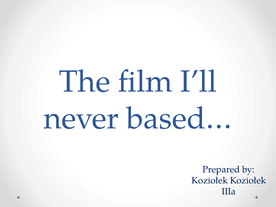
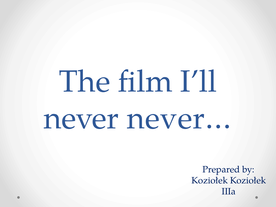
based…: based… -> never… (179, 118)
